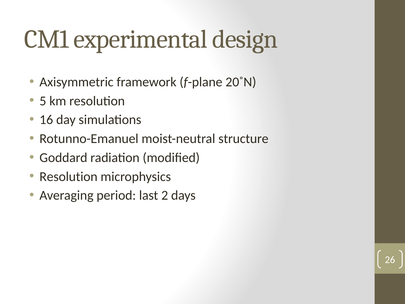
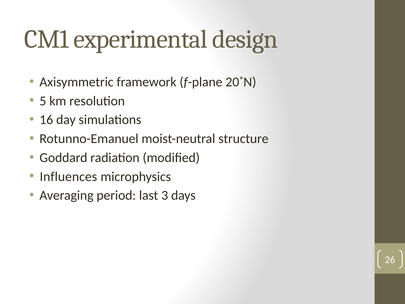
Resolution: Resolution -> Influences (68, 176)
2: 2 -> 3 (165, 195)
